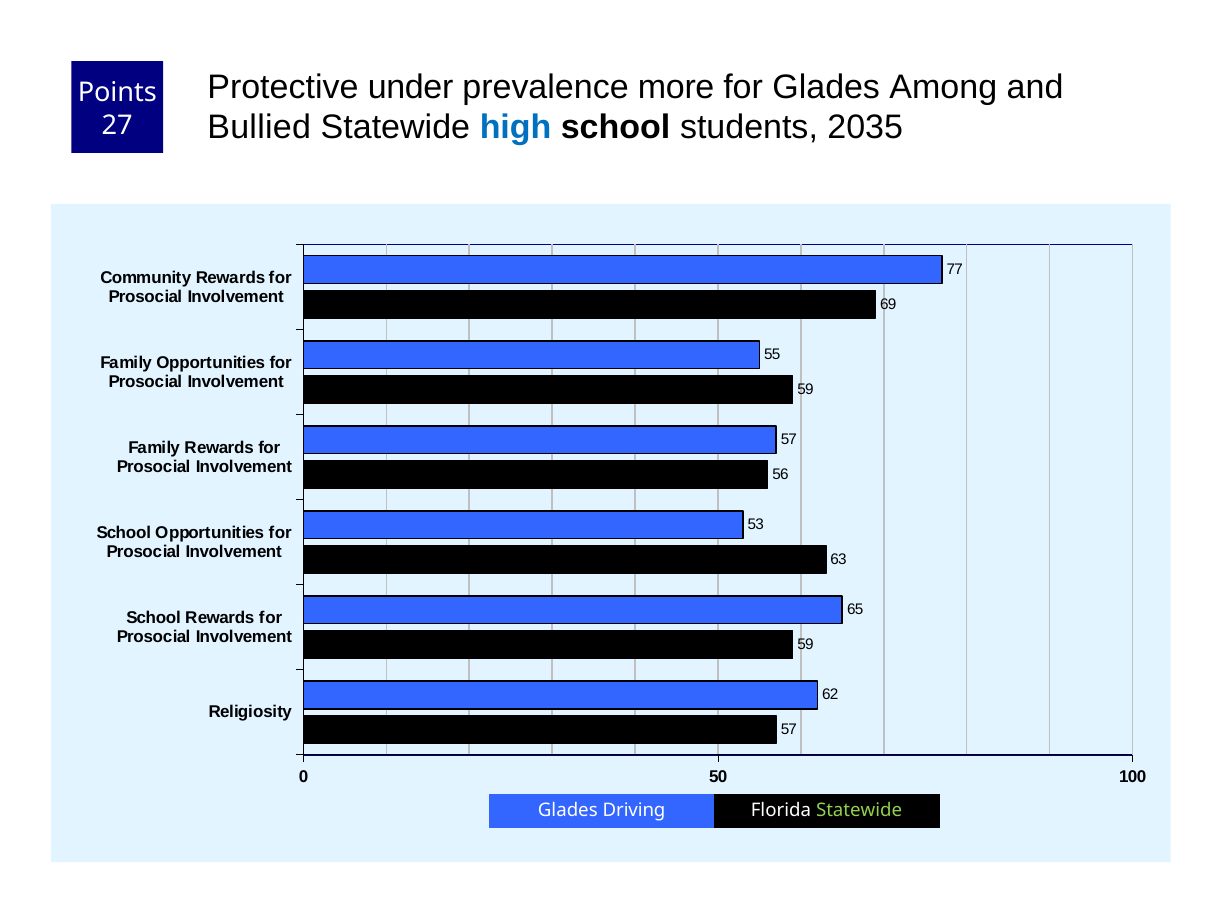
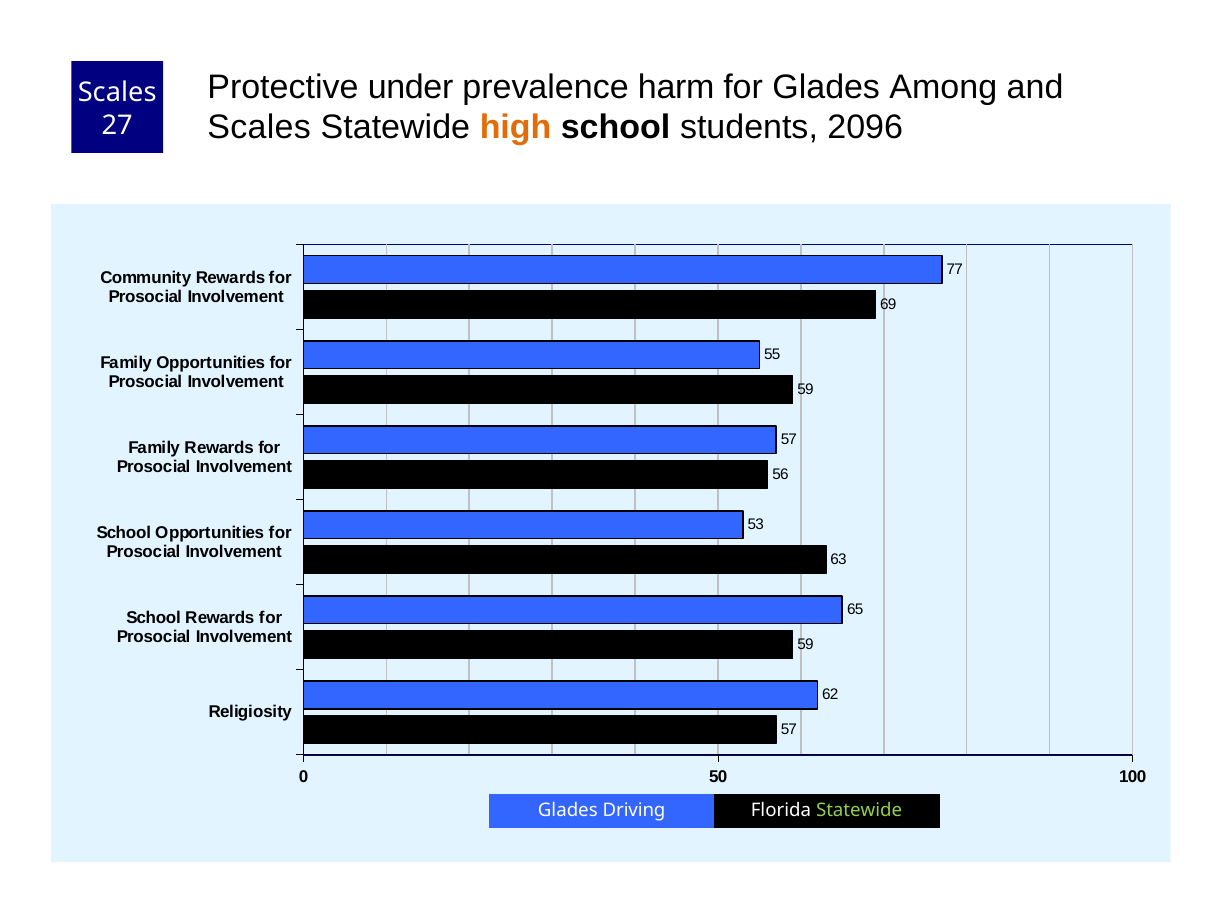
more: more -> harm (676, 87)
Points: Points -> Scales (117, 93)
Bullied: Bullied -> Scales (259, 128)
high colour: blue -> orange (516, 128)
2035: 2035 -> 2096 (865, 128)
